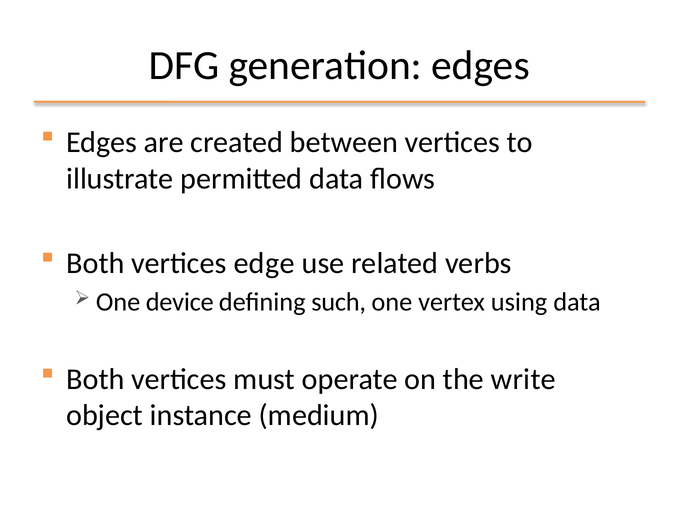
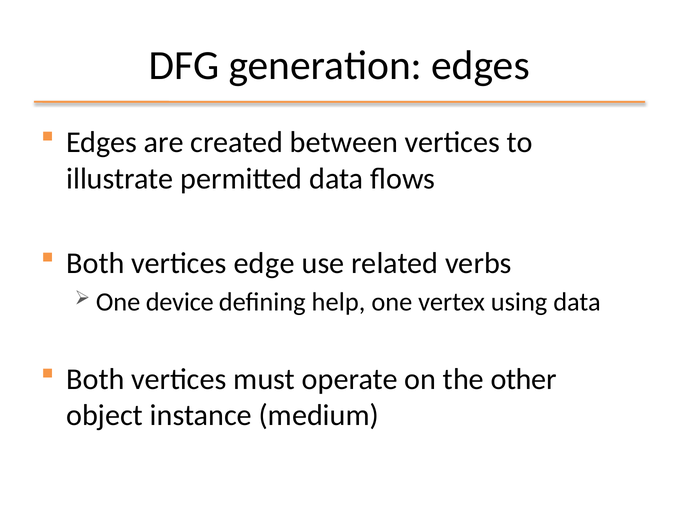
such: such -> help (338, 302)
write: write -> other (524, 379)
